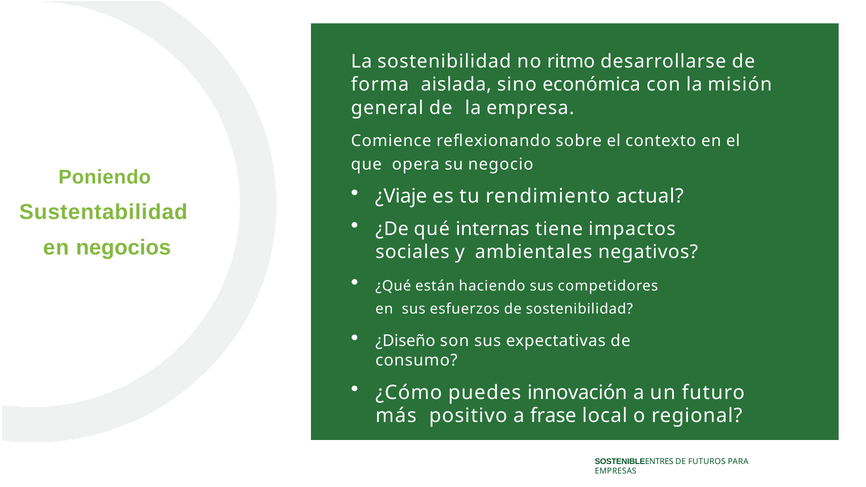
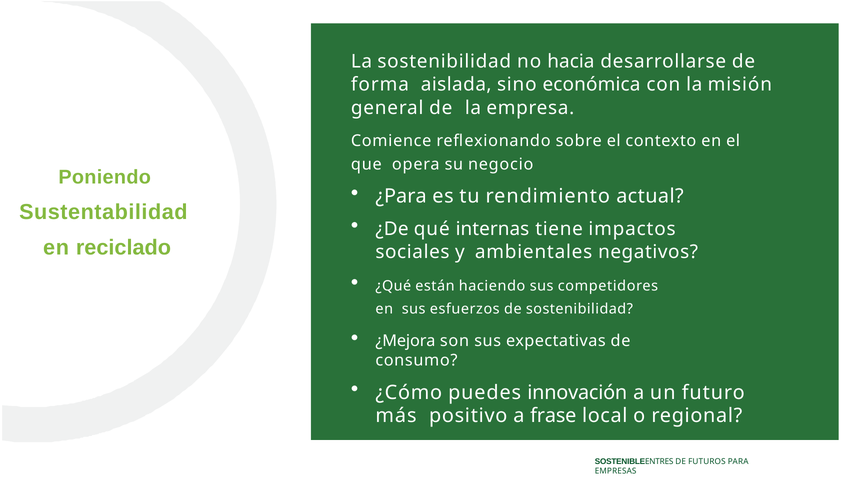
ritmo: ritmo -> hacia (571, 62)
¿Viaje: ¿Viaje -> ¿Para (401, 196)
negocios: negocios -> reciclado (123, 248)
¿Diseño: ¿Diseño -> ¿Mejora (405, 341)
